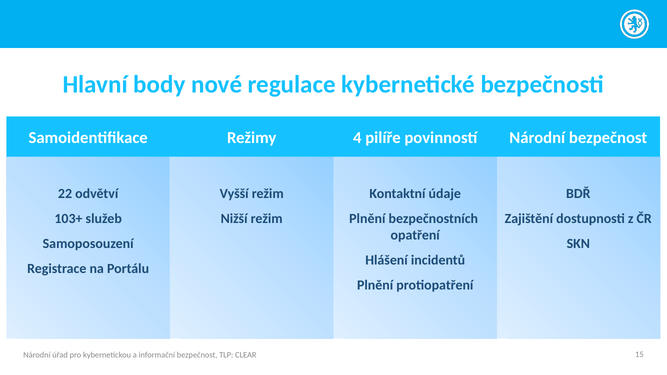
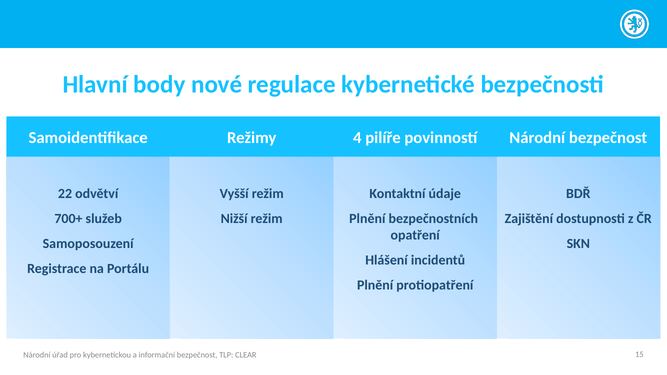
103+: 103+ -> 700+ (68, 219)
